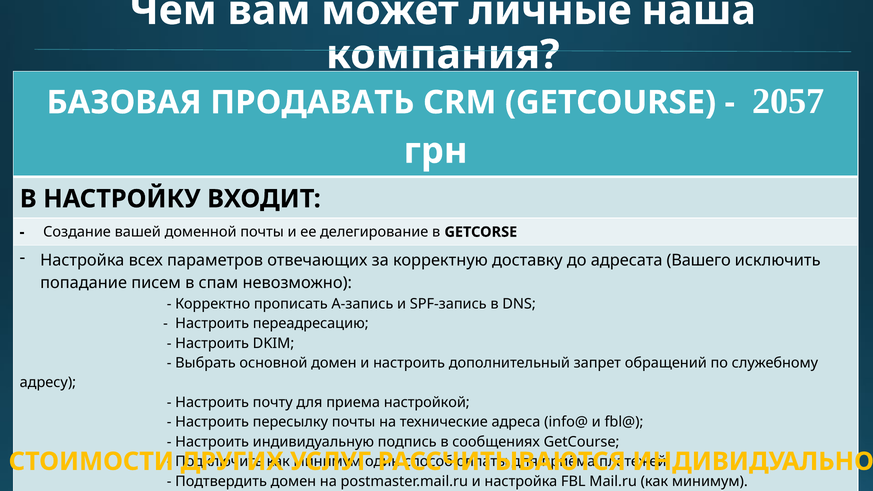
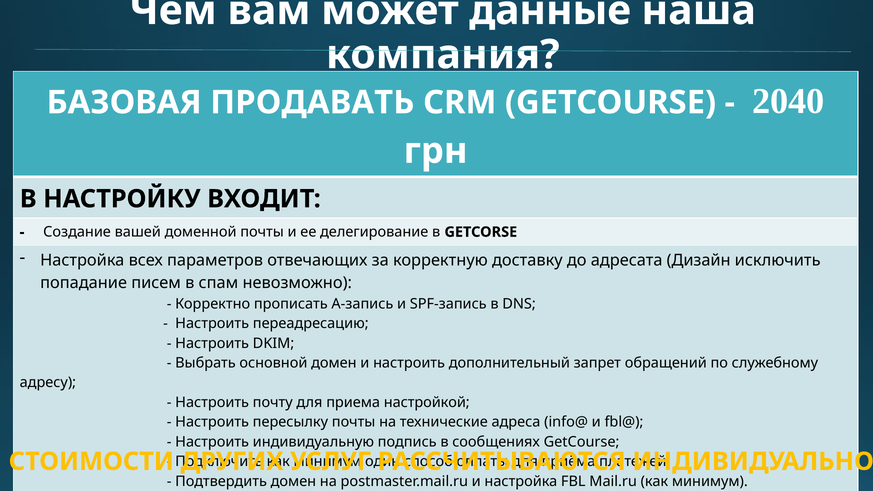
личные: личные -> данные (550, 11)
2057: 2057 -> 2040 (788, 101)
Вашего: Вашего -> Дизайн (699, 261)
